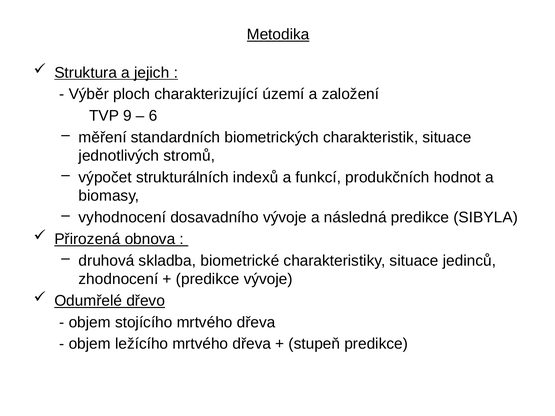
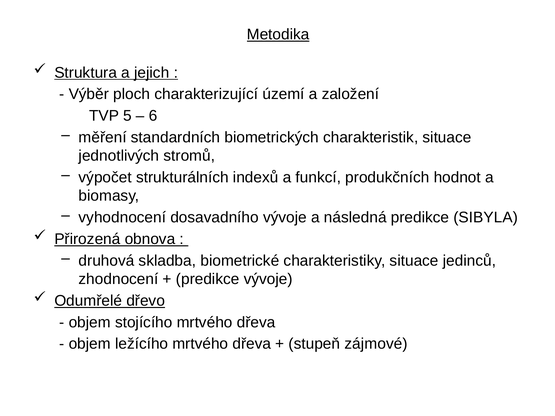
9: 9 -> 5 (127, 116)
stupeň predikce: predikce -> zájmové (376, 344)
